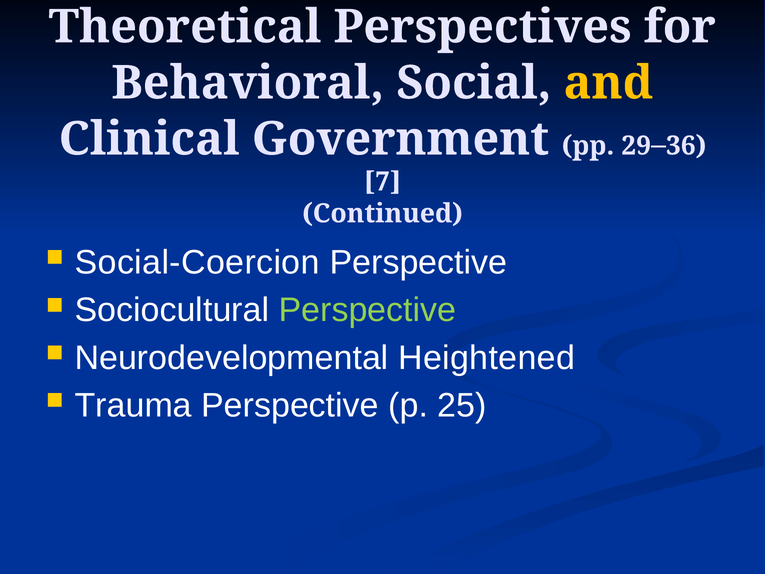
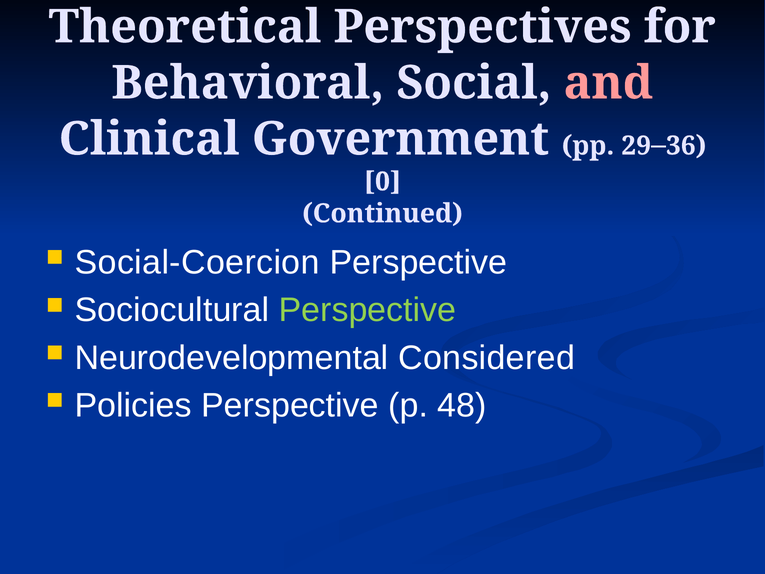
and colour: yellow -> pink (608, 83)
7: 7 -> 0 (382, 182)
Heightened: Heightened -> Considered (487, 358)
Trauma: Trauma -> Policies (133, 405)
25: 25 -> 48 (462, 405)
